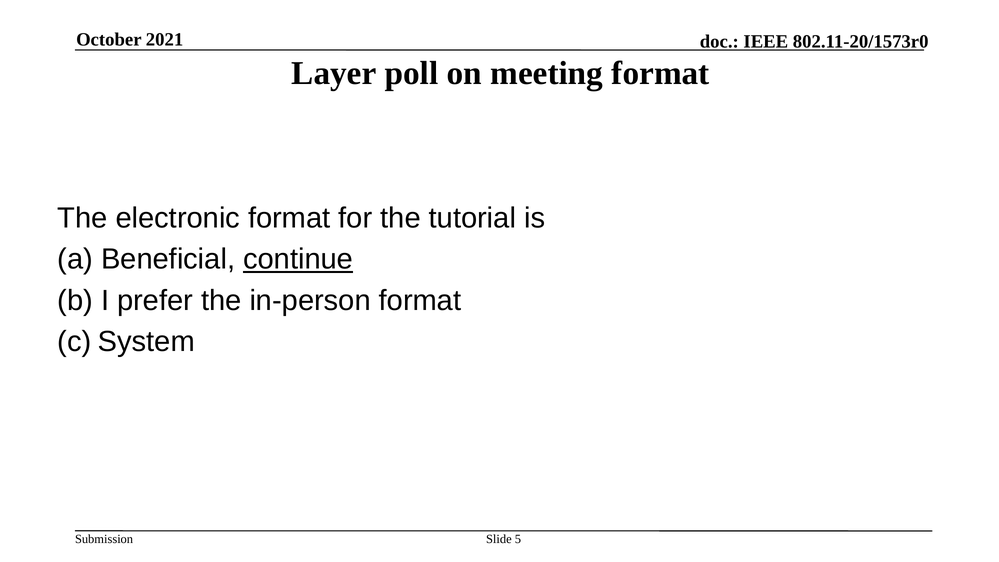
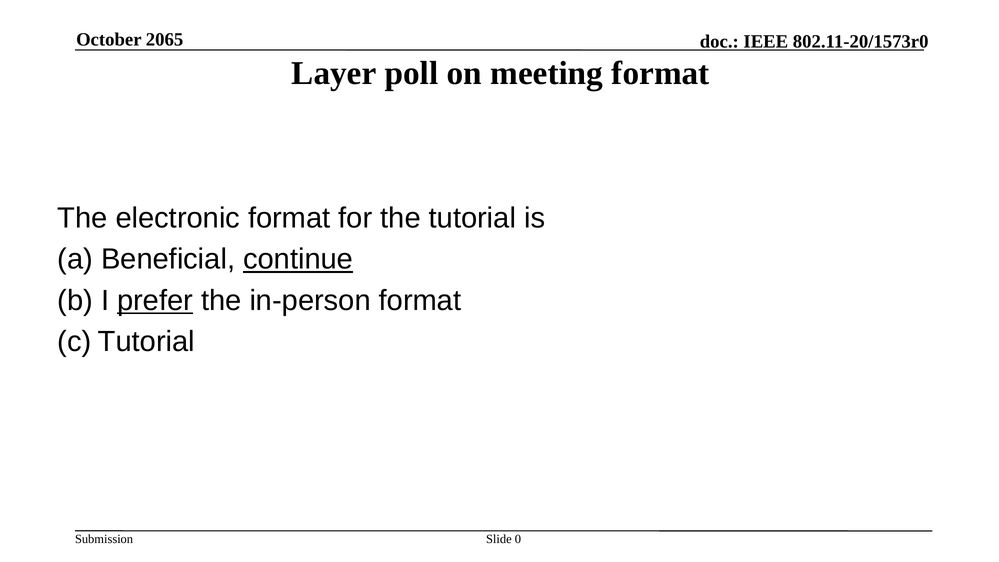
2021: 2021 -> 2065 (165, 40)
prefer underline: none -> present (155, 301)
c System: System -> Tutorial (146, 342)
5: 5 -> 0 (518, 539)
